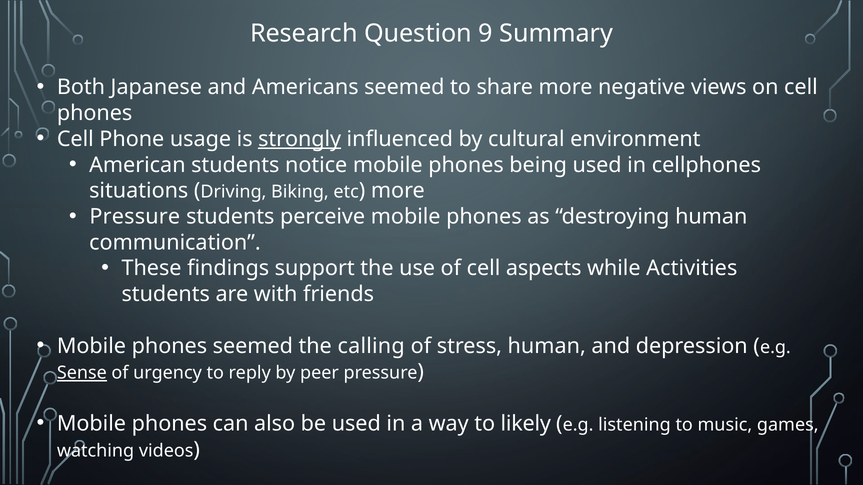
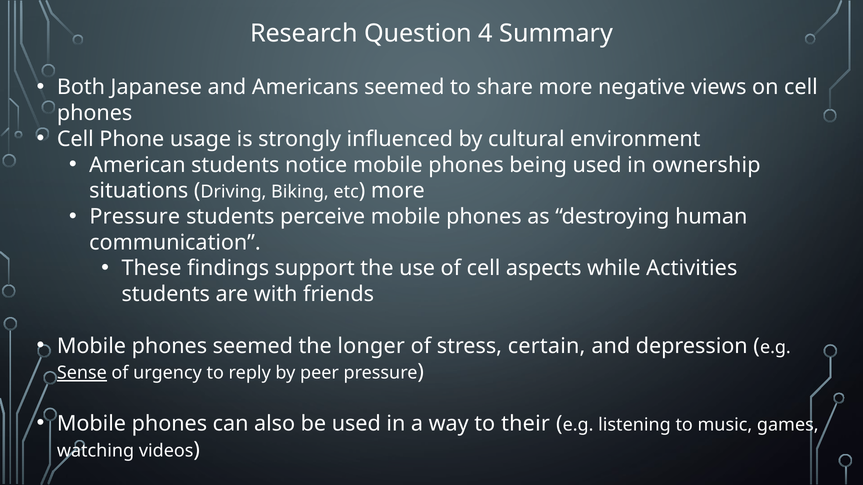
9: 9 -> 4 (486, 34)
strongly underline: present -> none (300, 139)
cellphones: cellphones -> ownership (706, 165)
calling: calling -> longer (371, 346)
stress human: human -> certain (547, 346)
likely: likely -> their (526, 424)
